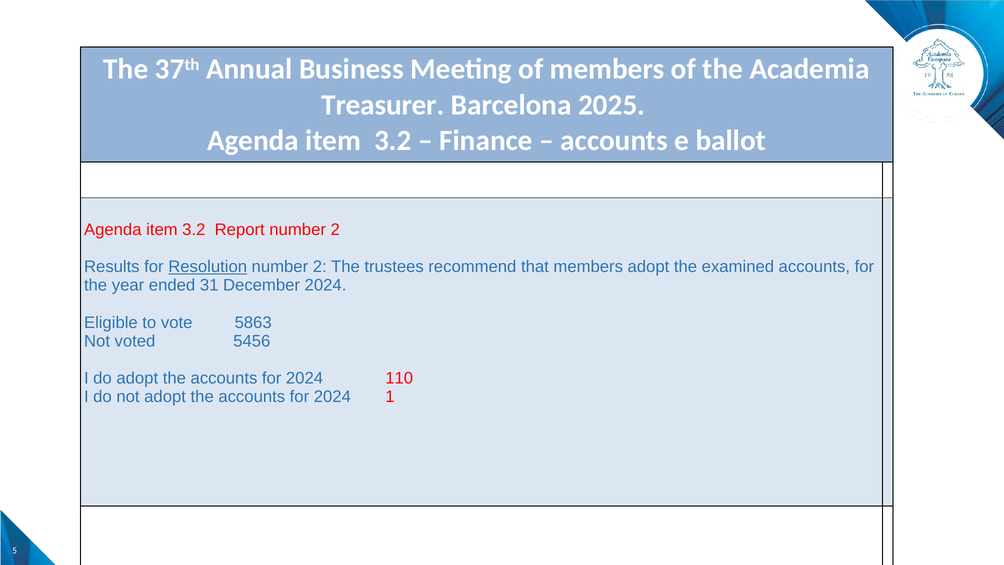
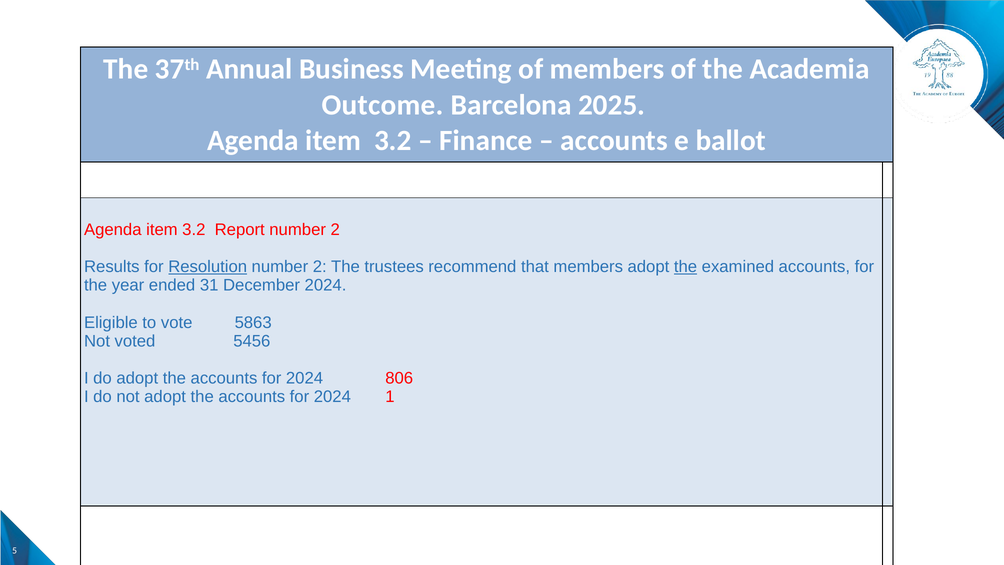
Treasurer: Treasurer -> Outcome (383, 105)
the underline: none -> present (686, 267)
110: 110 -> 806 (399, 378)
